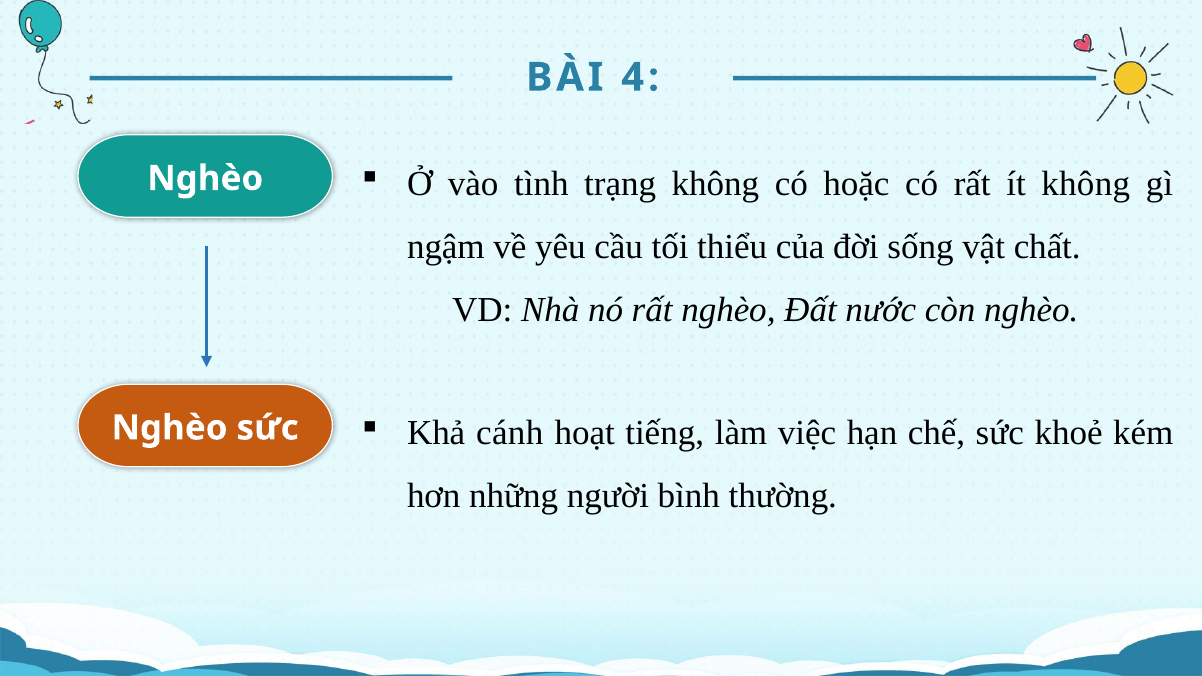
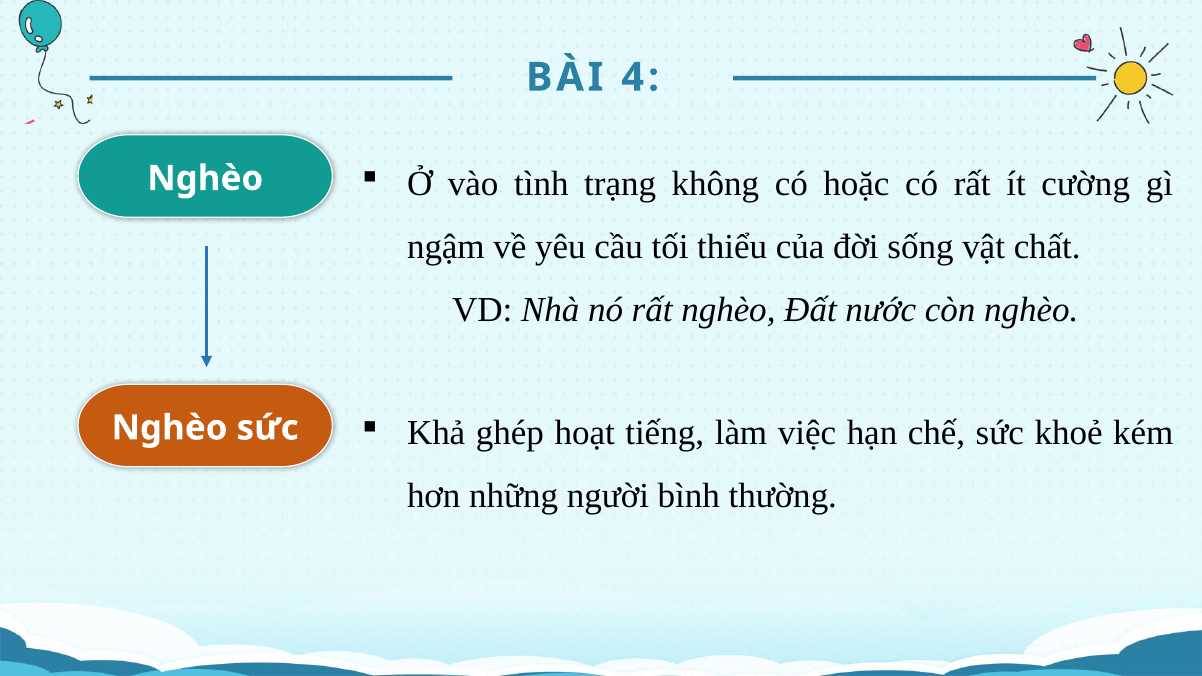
ít không: không -> cường (1086, 184)
cánh: cánh -> ghép (510, 433)
